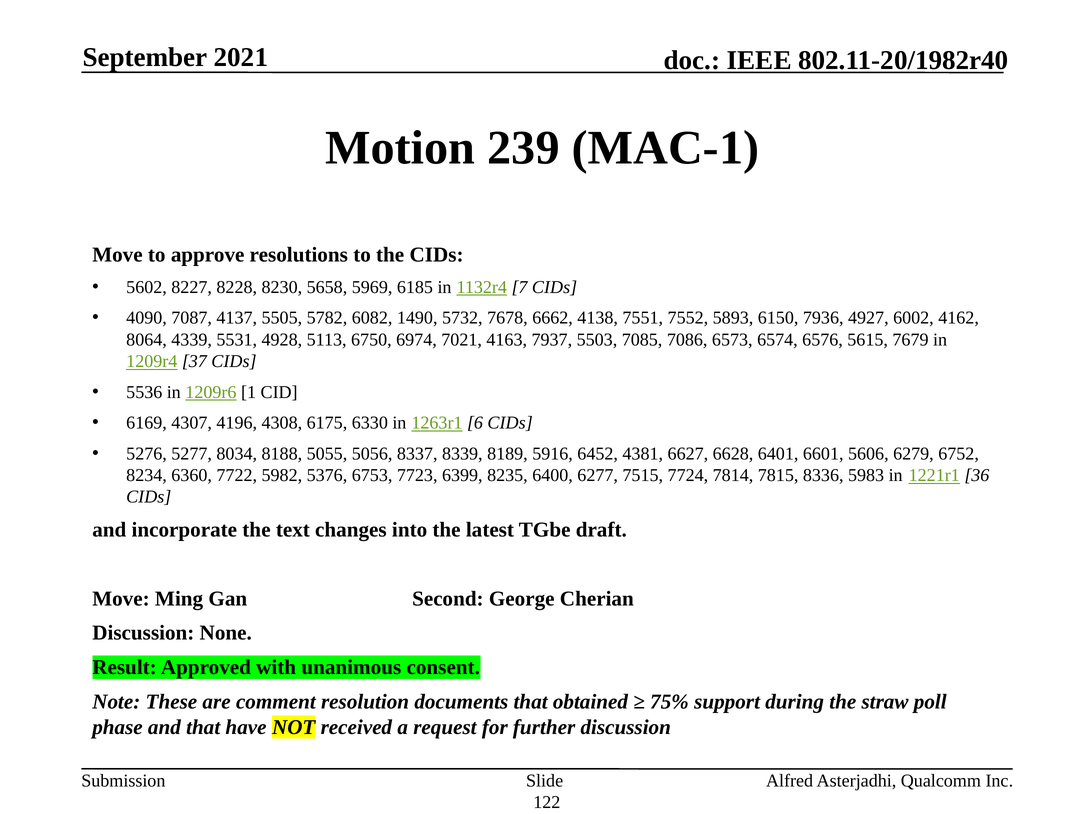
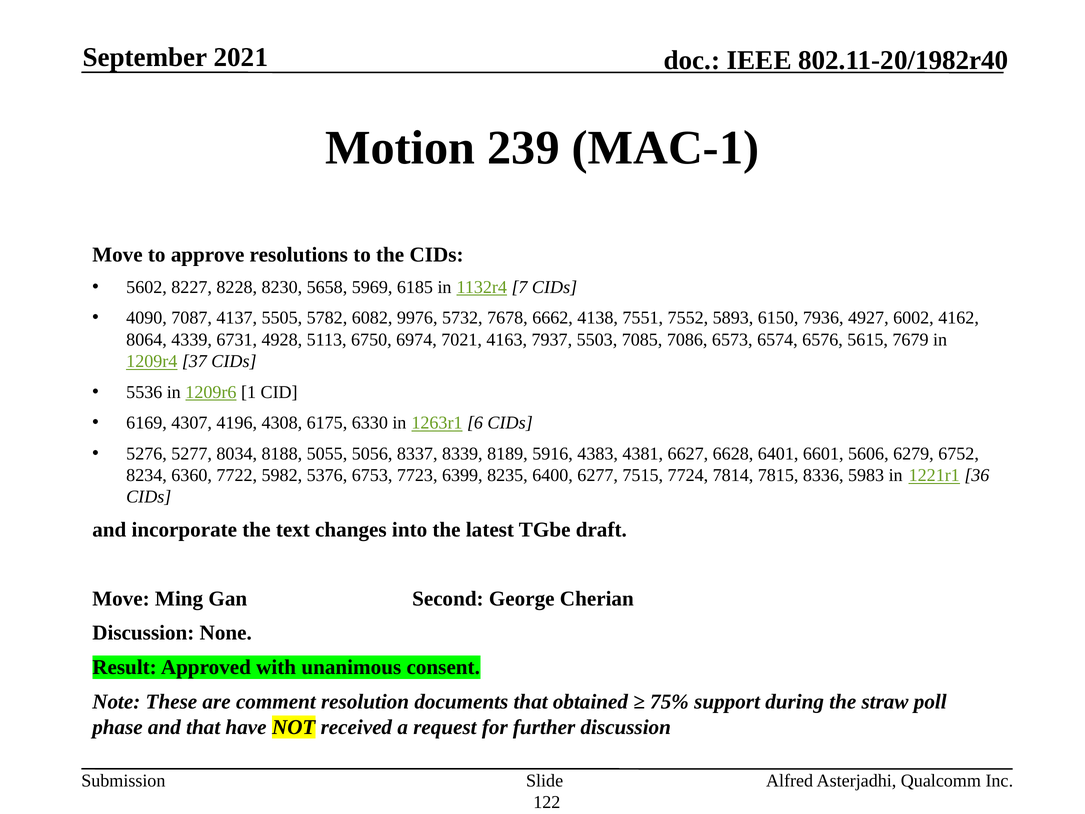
1490: 1490 -> 9976 (417, 318)
5531: 5531 -> 6731 (237, 339)
6452: 6452 -> 4383 (598, 453)
